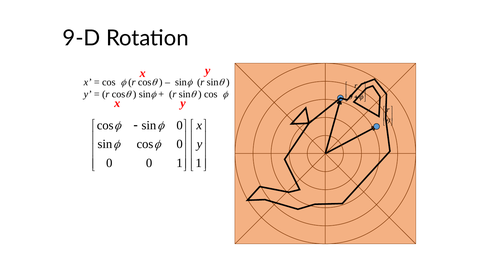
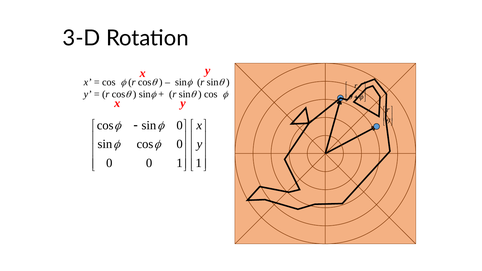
9-D: 9-D -> 3-D (81, 38)
